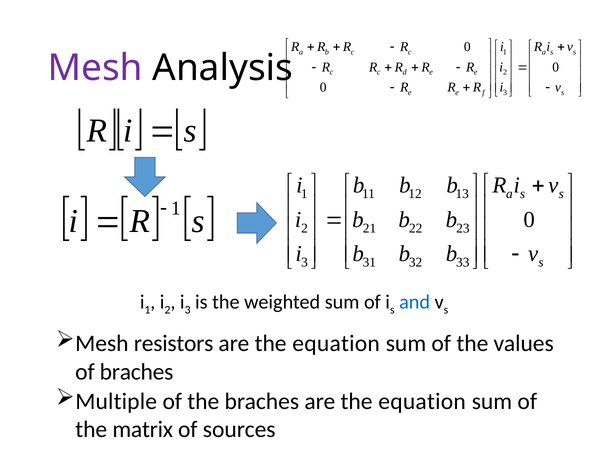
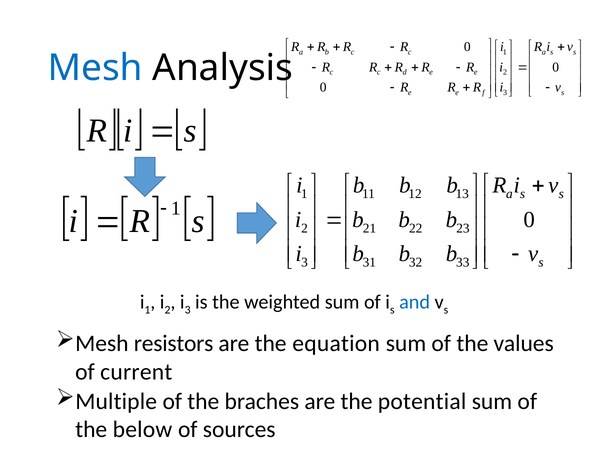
Mesh colour: purple -> blue (95, 68)
of braches: braches -> current (136, 371)
braches are the equation: equation -> potential (422, 401)
matrix: matrix -> below (142, 429)
